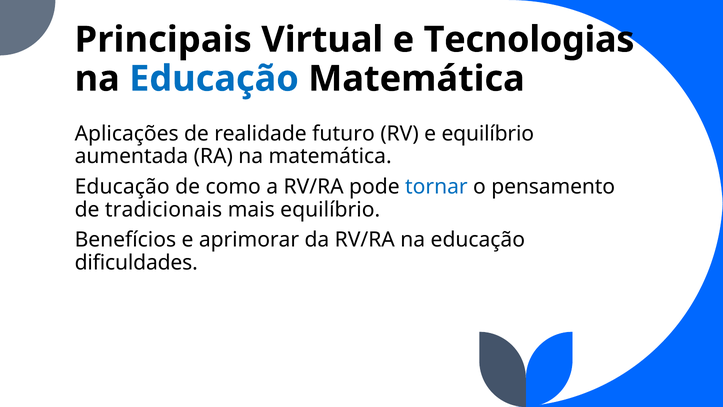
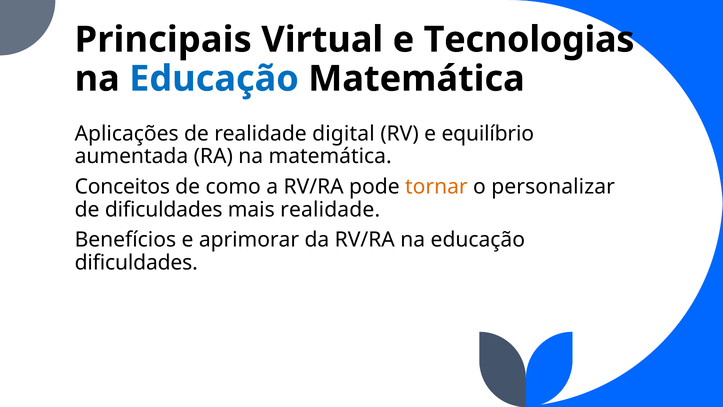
futuro: futuro -> digital (343, 134)
Educação: Educação -> Conceitos (122, 187)
tornar colour: blue -> orange (436, 187)
pensamento: pensamento -> personalizar (553, 187)
de tradicionais: tradicionais -> dificuldades (164, 209)
mais equilíbrio: equilíbrio -> realidade (330, 209)
